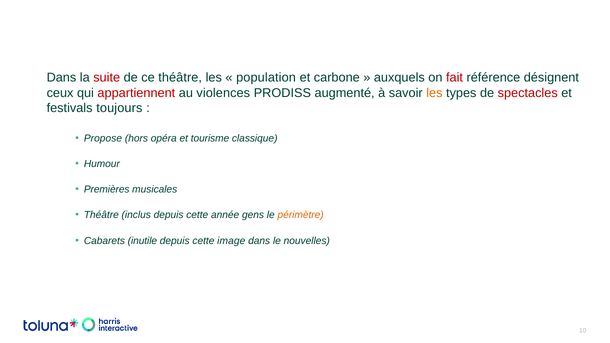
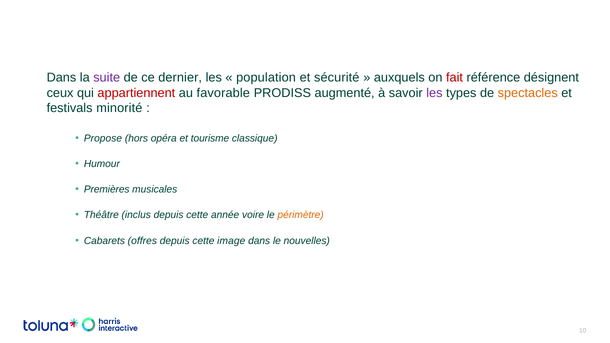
suite colour: red -> purple (107, 78)
ce théâtre: théâtre -> dernier (180, 78)
carbone: carbone -> sécurité (337, 78)
violences: violences -> favorable (223, 93)
les colour: orange -> purple (434, 93)
spectacles colour: red -> orange (528, 93)
toujours: toujours -> minorité (119, 108)
gens: gens -> voire (253, 215)
inutile: inutile -> offres (142, 241)
